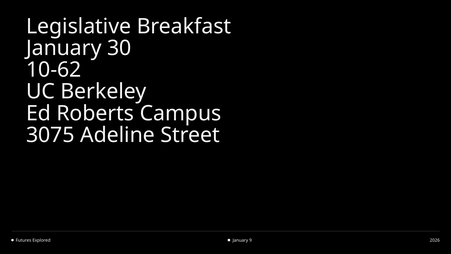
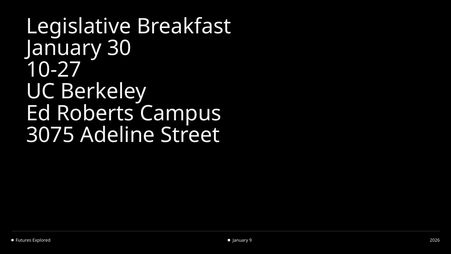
10-62: 10-62 -> 10-27 (54, 70)
